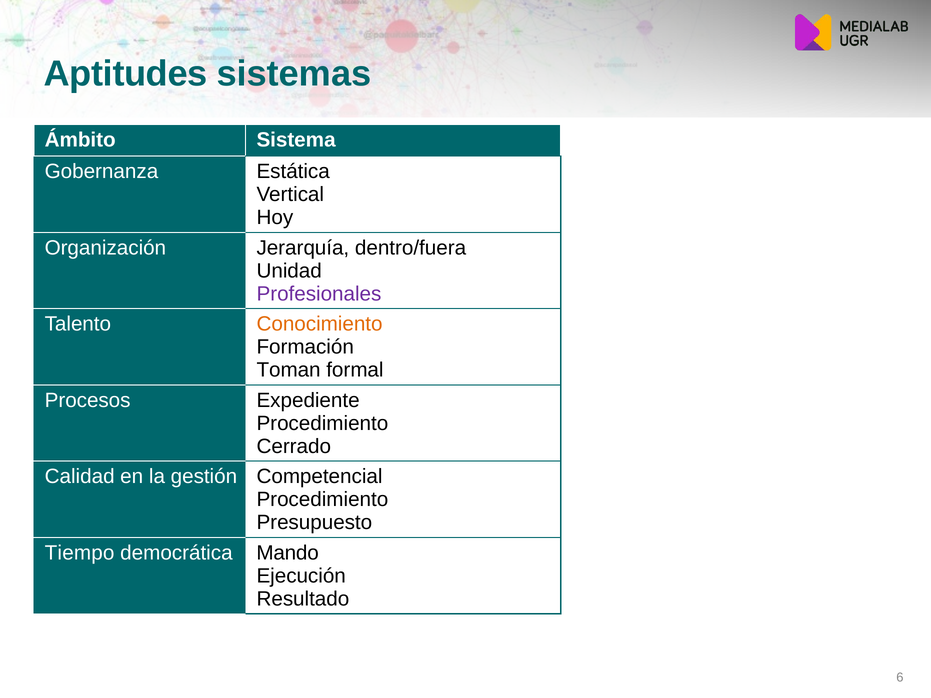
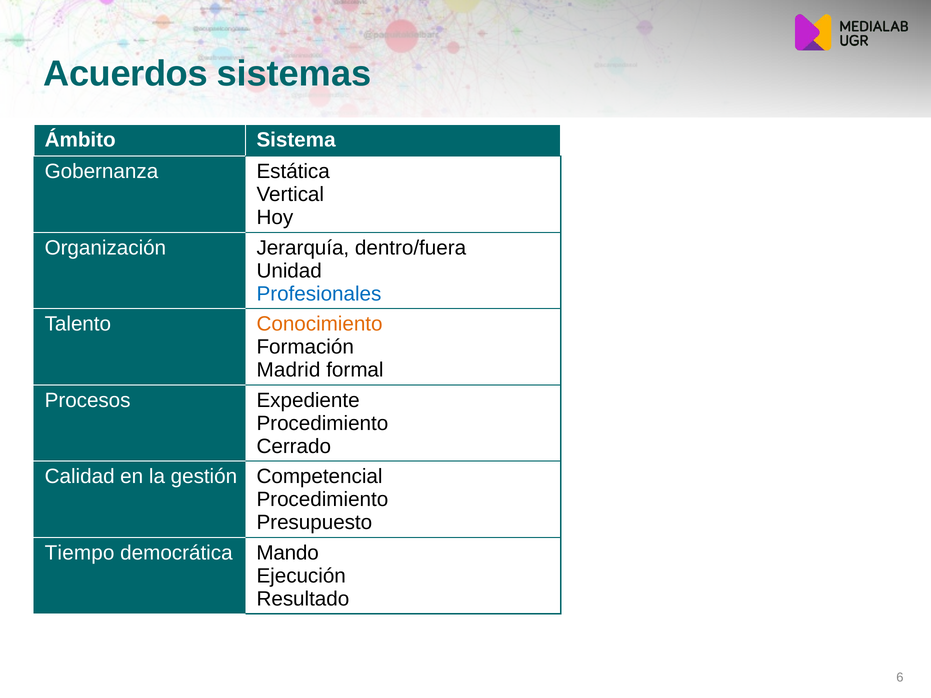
Aptitudes: Aptitudes -> Acuerdos (126, 74)
Profesionales colour: purple -> blue (319, 294)
Toman: Toman -> Madrid (288, 370)
